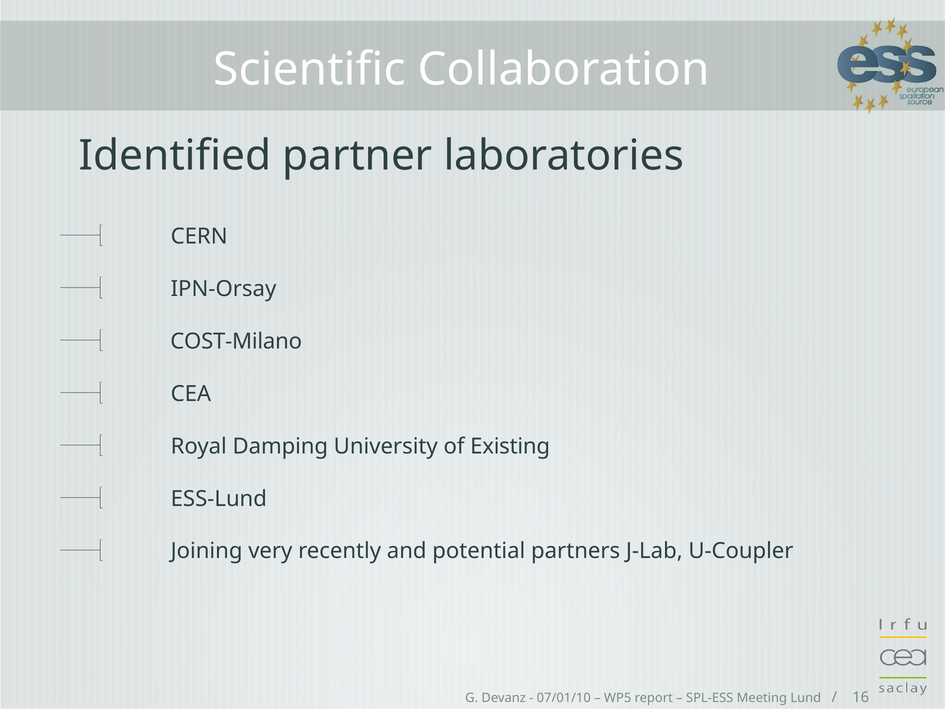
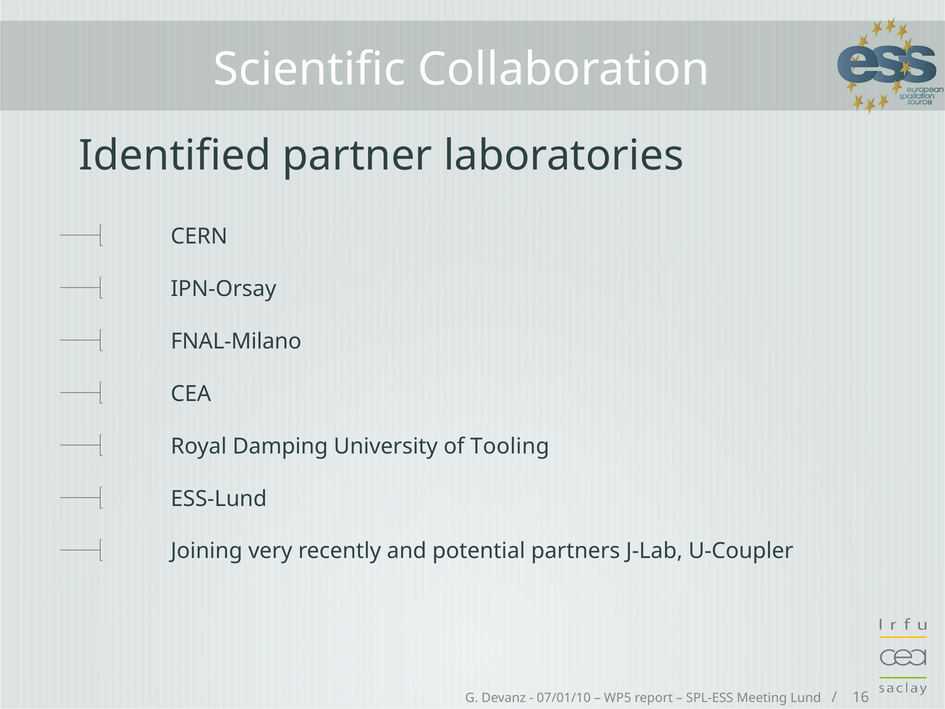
COST-Milano: COST-Milano -> FNAL-Milano (236, 341)
Existing: Existing -> Tooling (510, 446)
